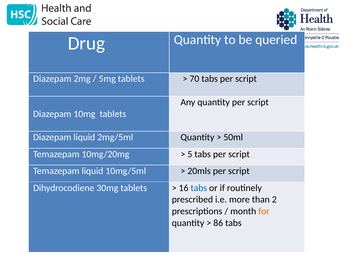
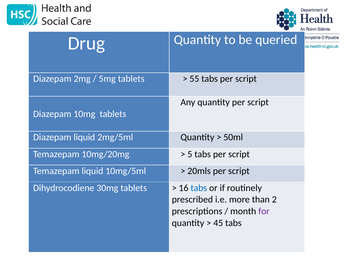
70: 70 -> 55 (194, 79)
for colour: orange -> purple (264, 211)
86: 86 -> 45 (218, 223)
